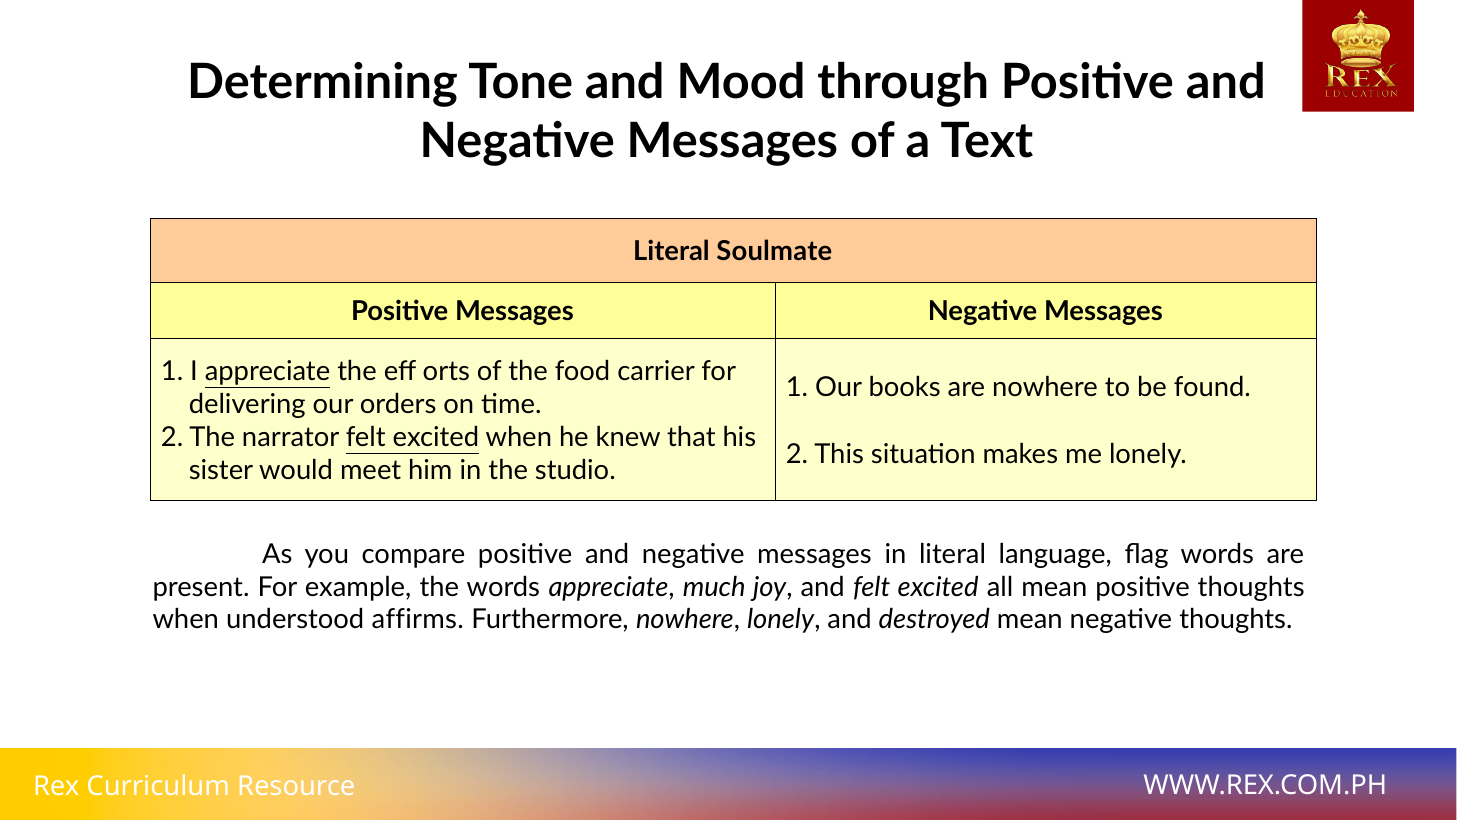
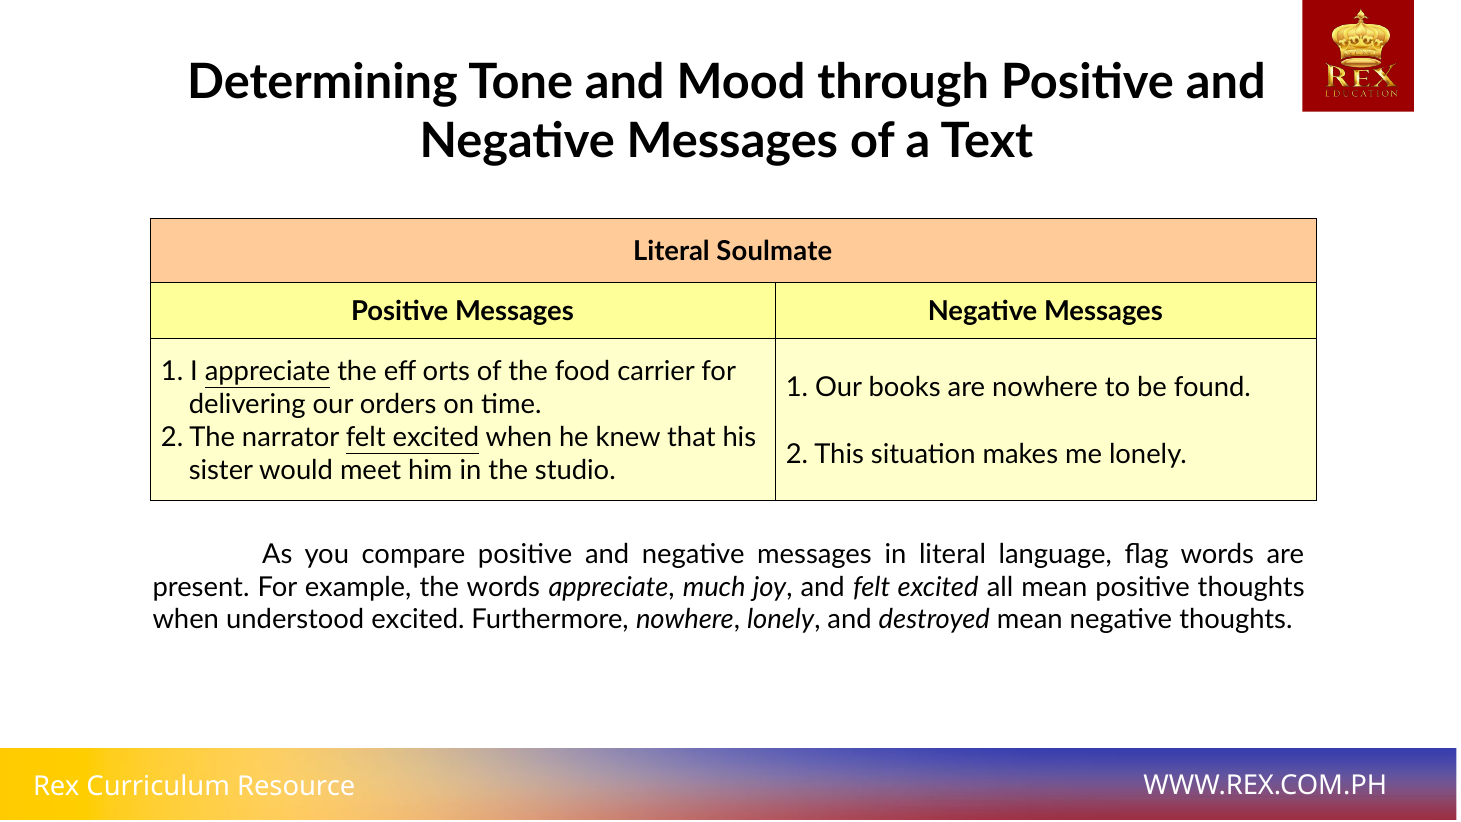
understood affirms: affirms -> excited (418, 620)
